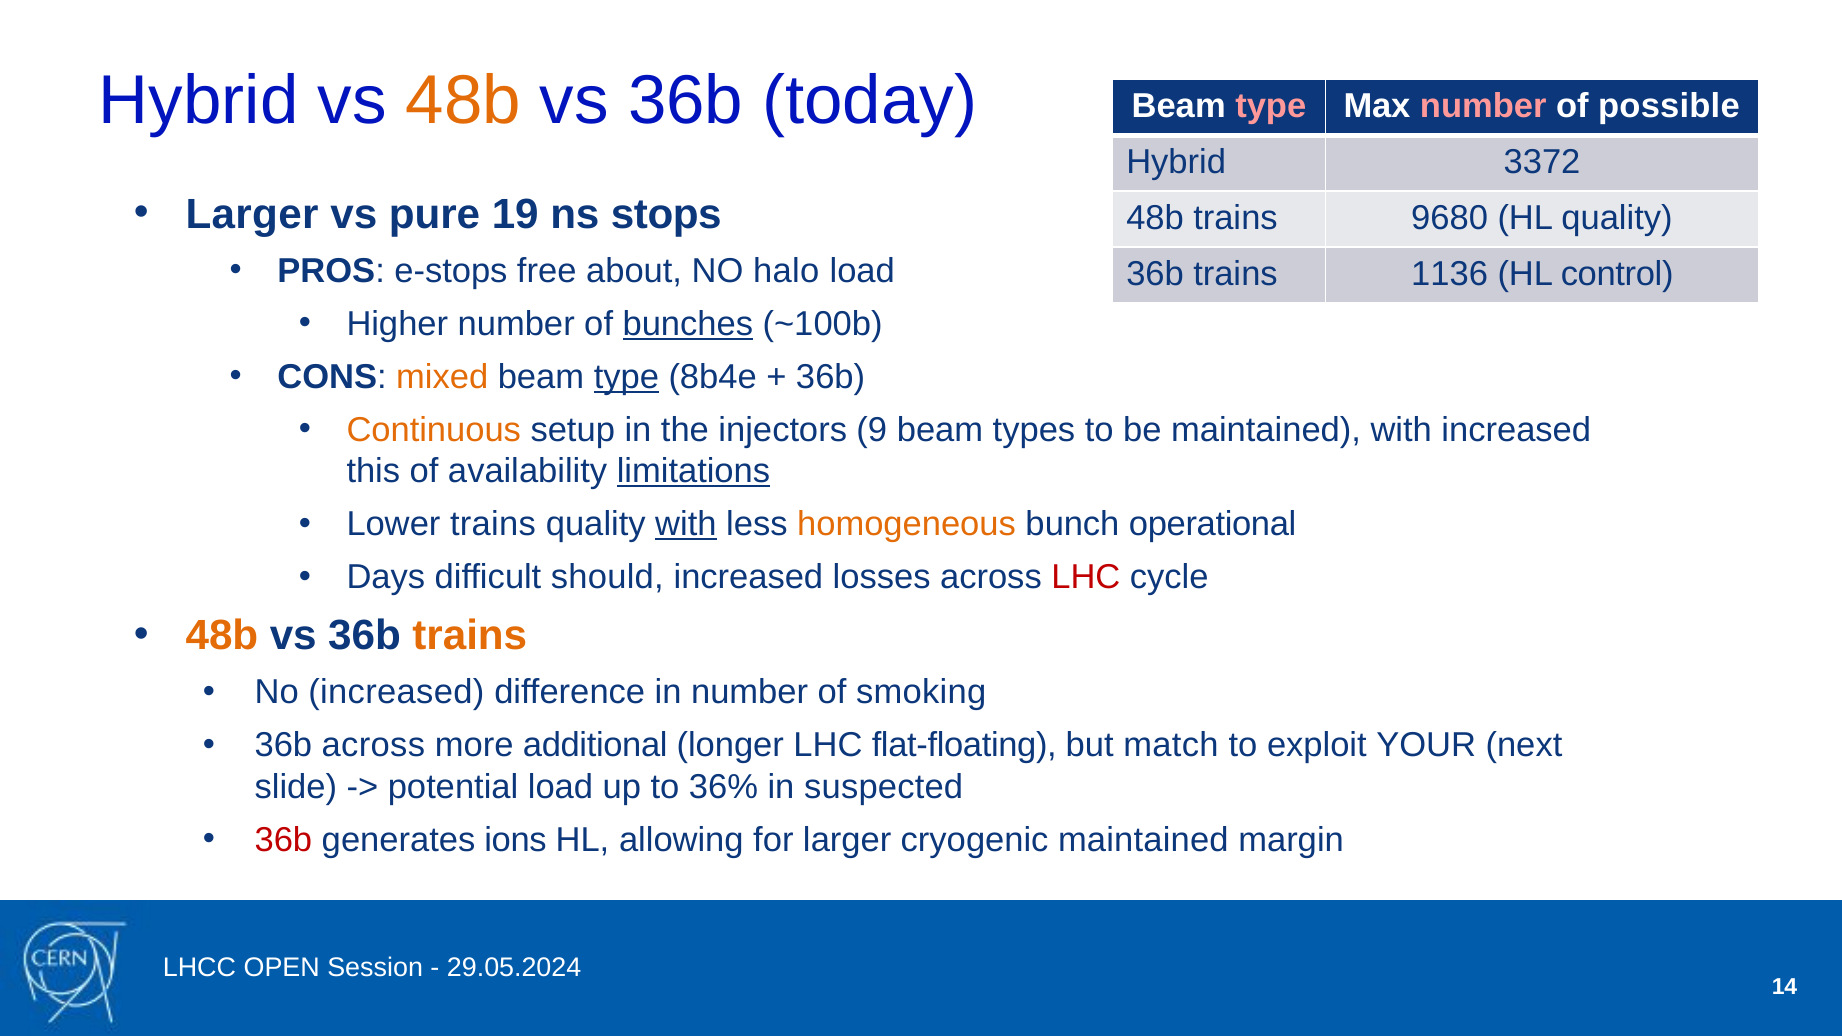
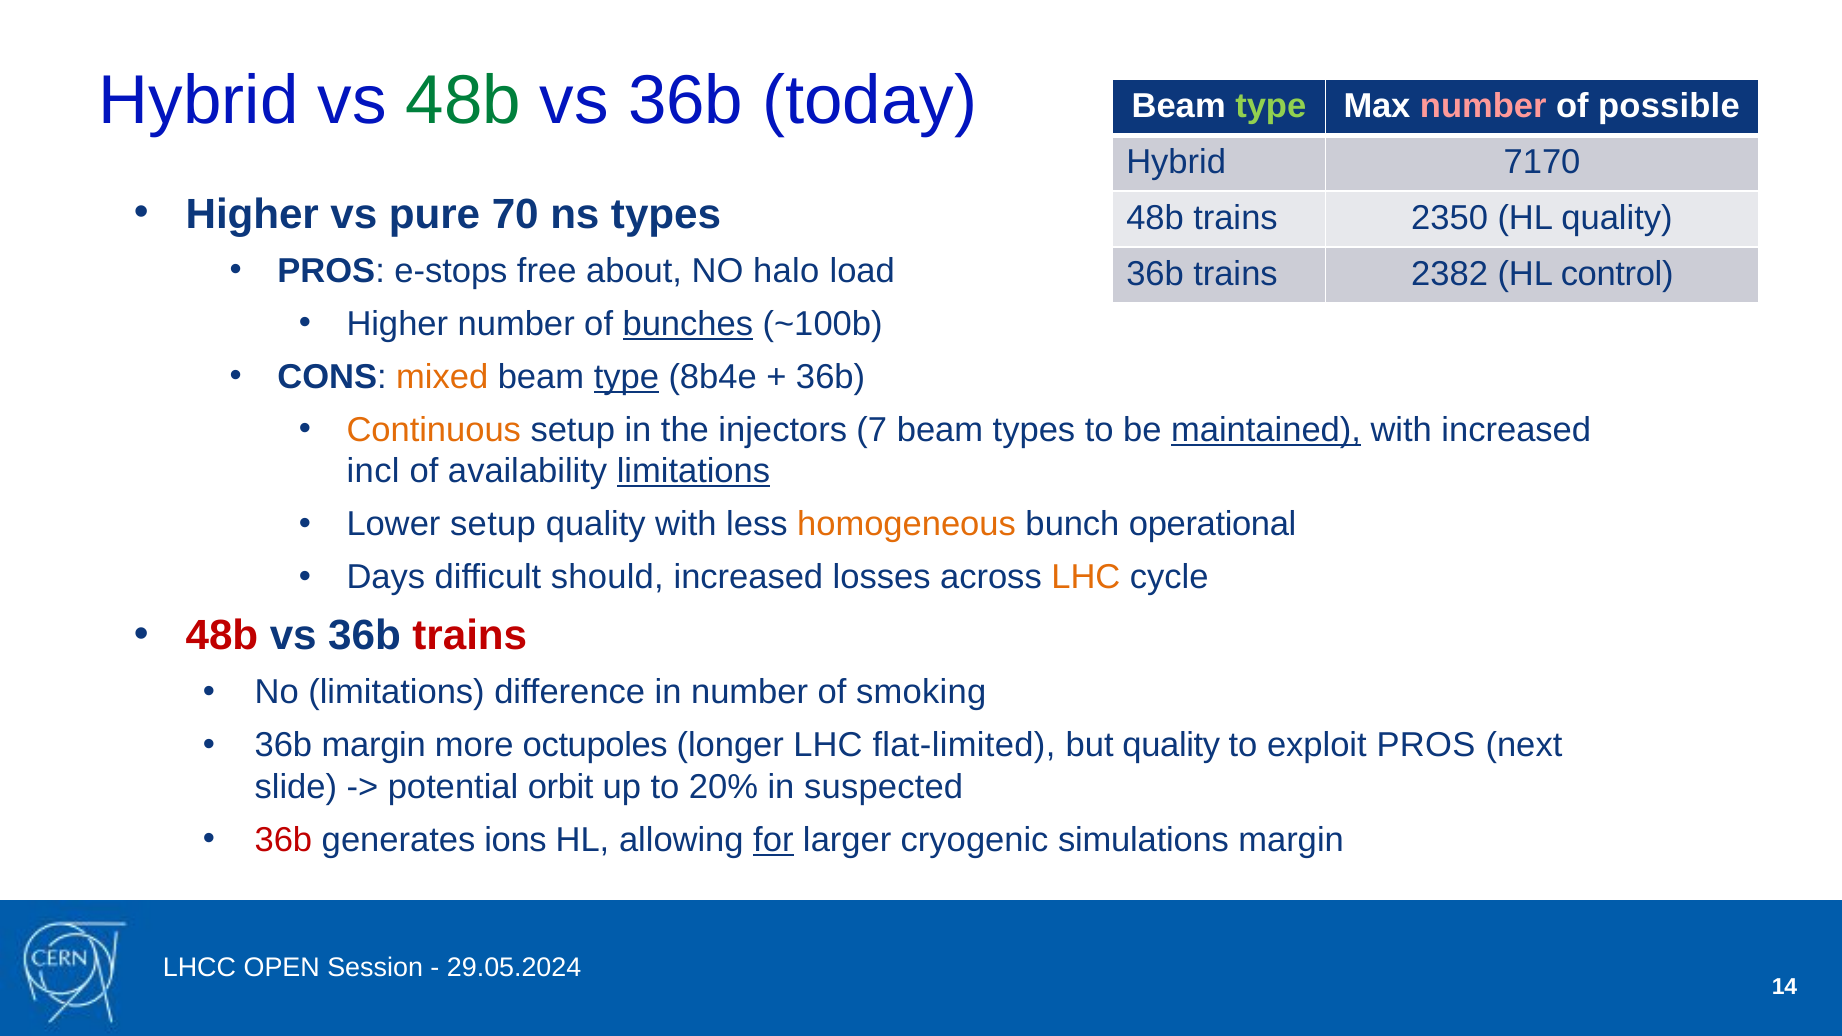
48b colour: orange -> green (463, 100)
type colour: pink -> light green (1271, 106)
3372: 3372 -> 7170 (1542, 162)
Larger: Larger -> Higher (252, 214)
19: 19 -> 70 (515, 214)
ns stops: stops -> types (666, 214)
9680: 9680 -> 2350 (1450, 218)
1136: 1136 -> 2382 (1450, 274)
9: 9 -> 7 (872, 430)
maintained underline: none -> present (1266, 430)
this: this -> incl (373, 472)
Lower trains: trains -> setup (493, 525)
with underline: present -> none (686, 525)
LHC colour: red -> orange (1086, 578)
48b colour: orange -> red (222, 636)
trains colour: orange -> red (470, 636)
No increased: increased -> limitations (397, 693)
36b across: across -> margin (374, 746)
additional: additional -> octupoles (595, 746)
flat-floating: flat-floating -> flat-limited (964, 746)
but match: match -> quality (1171, 746)
exploit YOUR: YOUR -> PROS (1426, 746)
potential load: load -> orbit (561, 787)
36%: 36% -> 20% (724, 787)
for underline: none -> present (773, 840)
cryogenic maintained: maintained -> simulations (1144, 840)
